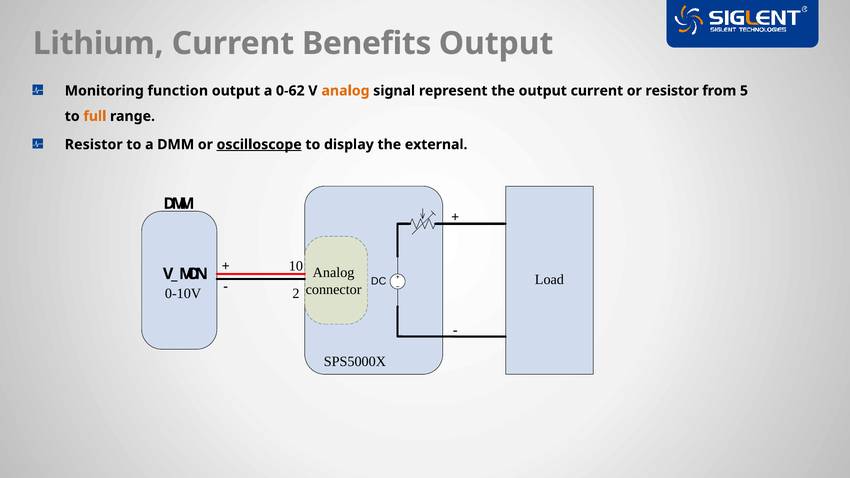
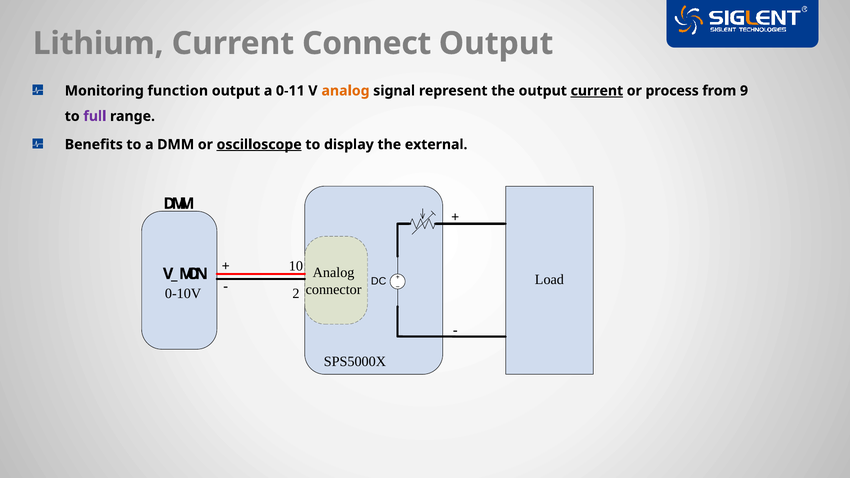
Benefits: Benefits -> Connect (367, 43)
0-62: 0-62 -> 0-11 (290, 91)
current underline: none -> present (597, 91)
or resistor: resistor -> process (672, 91)
5: 5 -> 9 (744, 91)
full colour: orange -> purple (95, 116)
Resistor: Resistor -> Benefits (94, 145)
